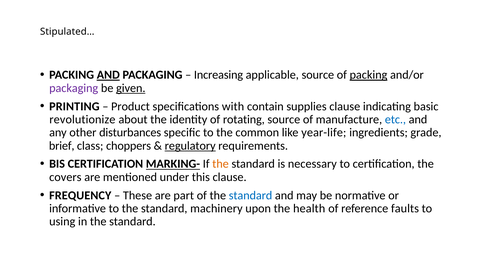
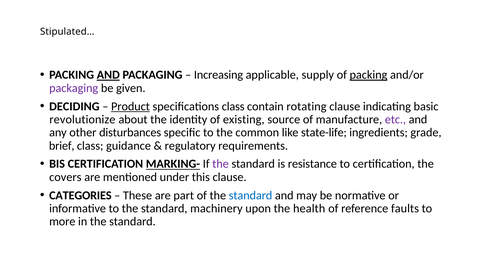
applicable source: source -> supply (318, 75)
given underline: present -> none (131, 88)
PRINTING: PRINTING -> DECIDING (74, 106)
Product underline: none -> present (130, 106)
specifications with: with -> class (233, 106)
supplies: supplies -> rotating (306, 106)
rotating: rotating -> existing (244, 119)
etc colour: blue -> purple (395, 119)
year-life: year-life -> state-life (324, 132)
choppers: choppers -> guidance (129, 145)
regulatory underline: present -> none (190, 145)
the colour: orange -> purple (221, 164)
necessary: necessary -> resistance (312, 164)
FREQUENCY: FREQUENCY -> CATEGORIES (80, 195)
using: using -> more (62, 221)
